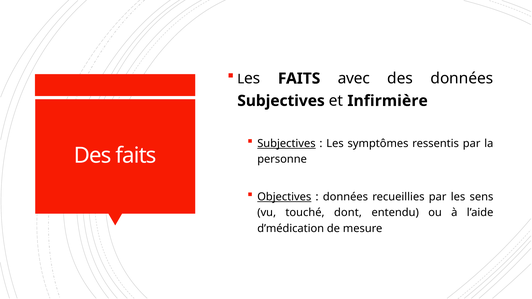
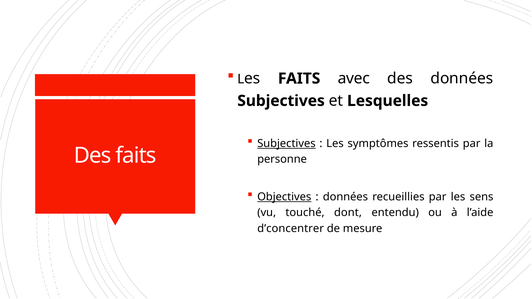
Infirmière: Infirmière -> Lesquelles (388, 101)
d’médication: d’médication -> d’concentrer (291, 229)
